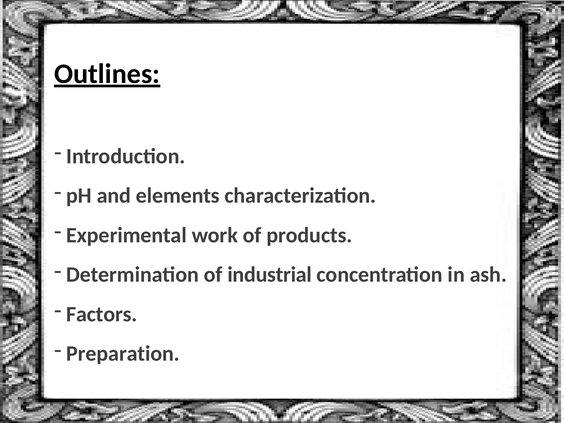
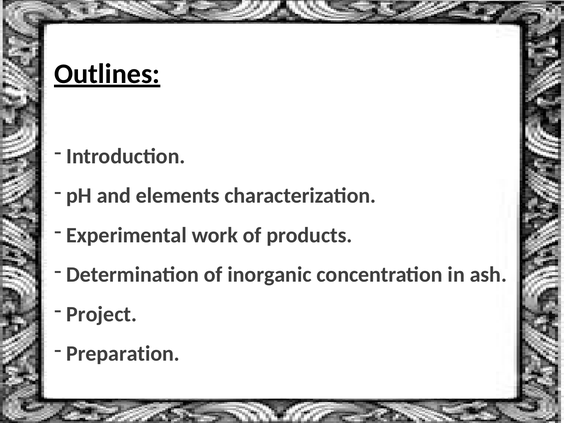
industrial: industrial -> inorganic (270, 275)
Factors: Factors -> Project (102, 314)
